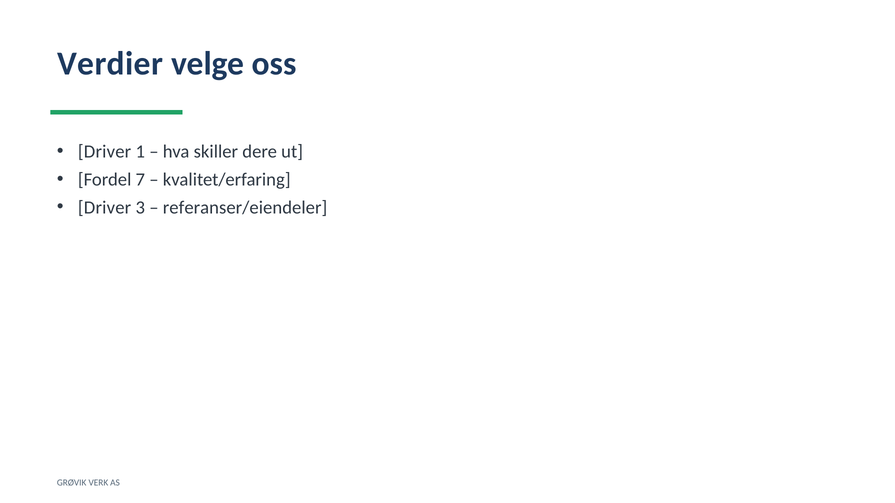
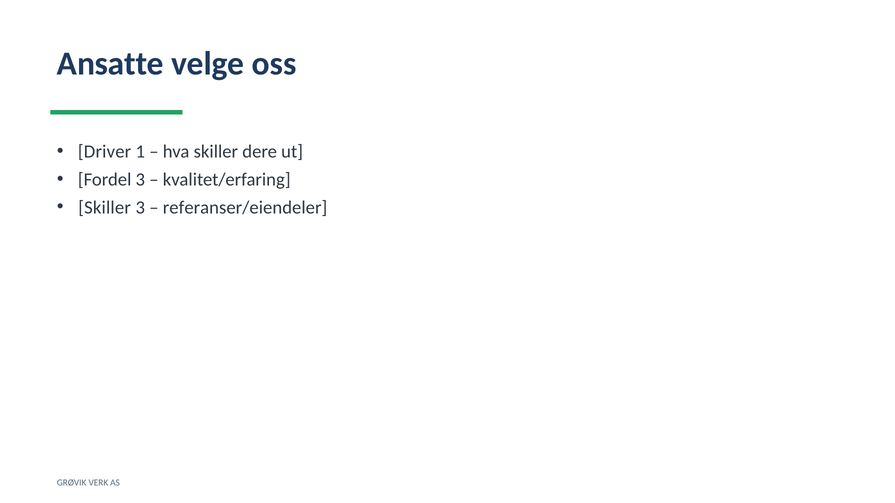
Verdier: Verdier -> Ansatte (110, 64)
Fordel 7: 7 -> 3 (140, 180)
Driver: Driver -> Skiller (105, 208)
